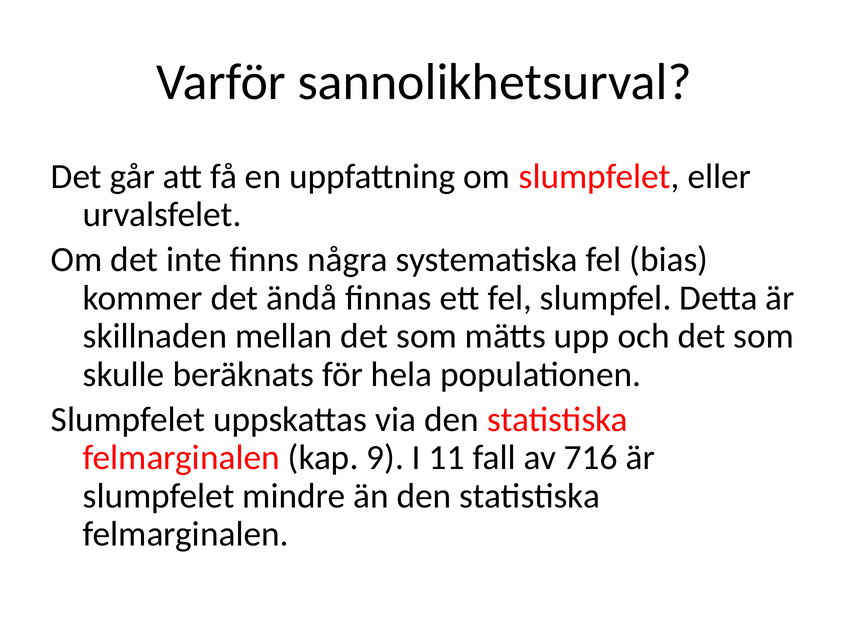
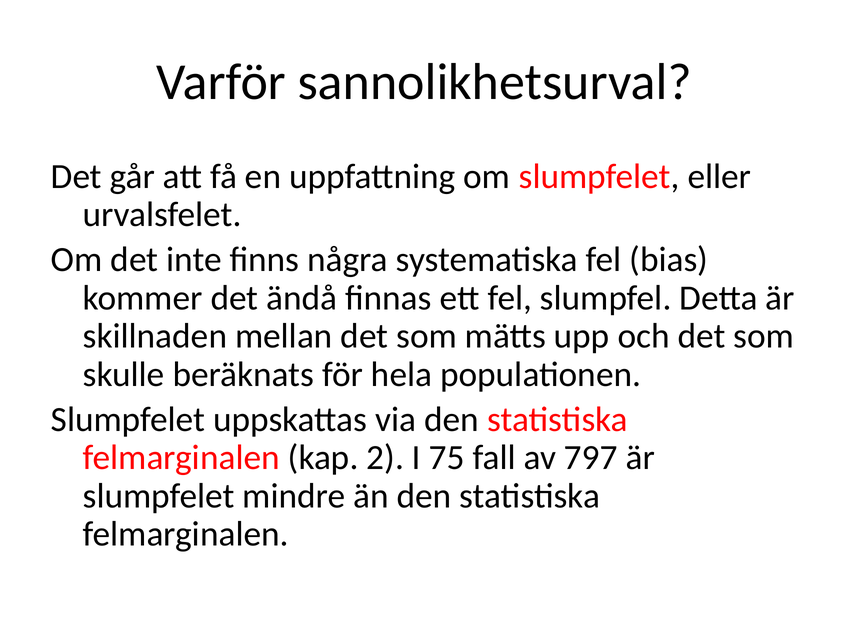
9: 9 -> 2 (385, 458)
11: 11 -> 75 (447, 458)
716: 716 -> 797 (591, 458)
